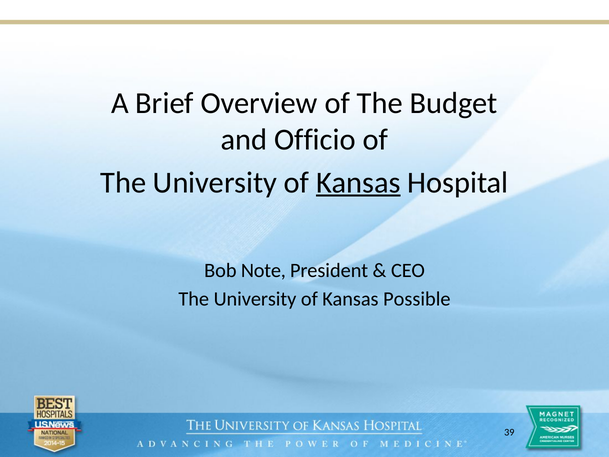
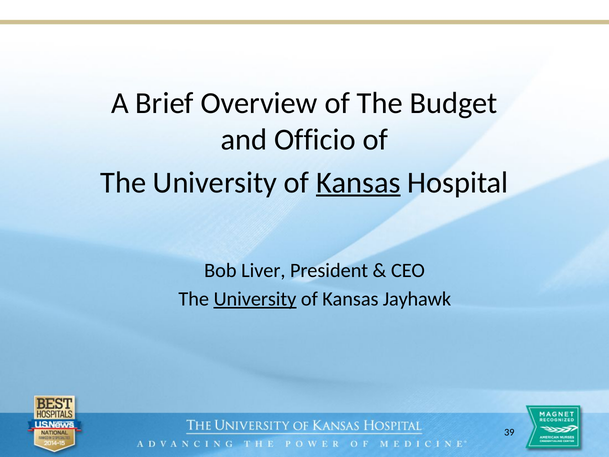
Note: Note -> Liver (263, 270)
University underline: none -> present (255, 299)
Possible: Possible -> Jayhawk (417, 299)
